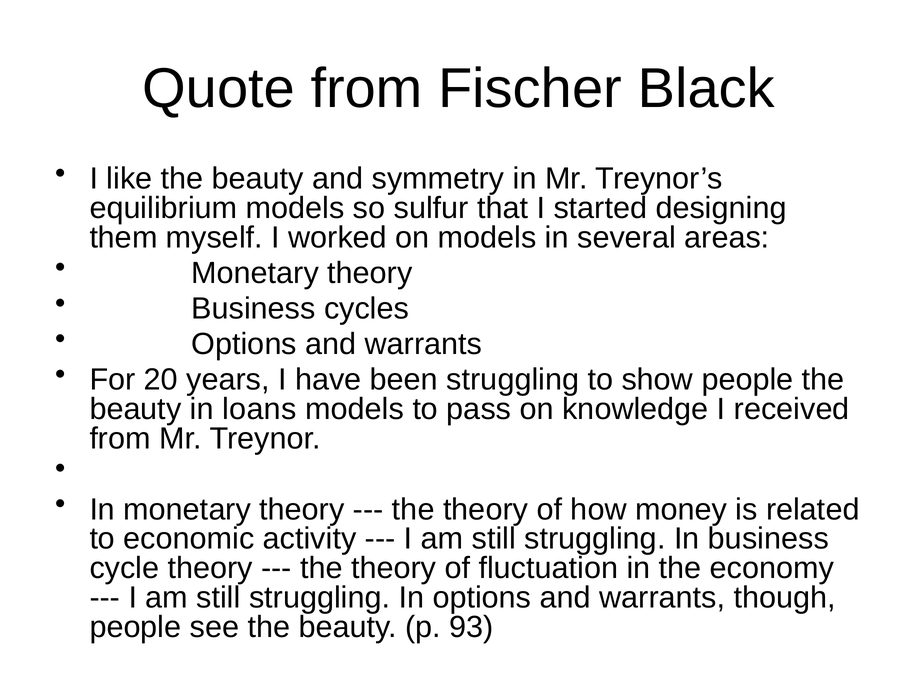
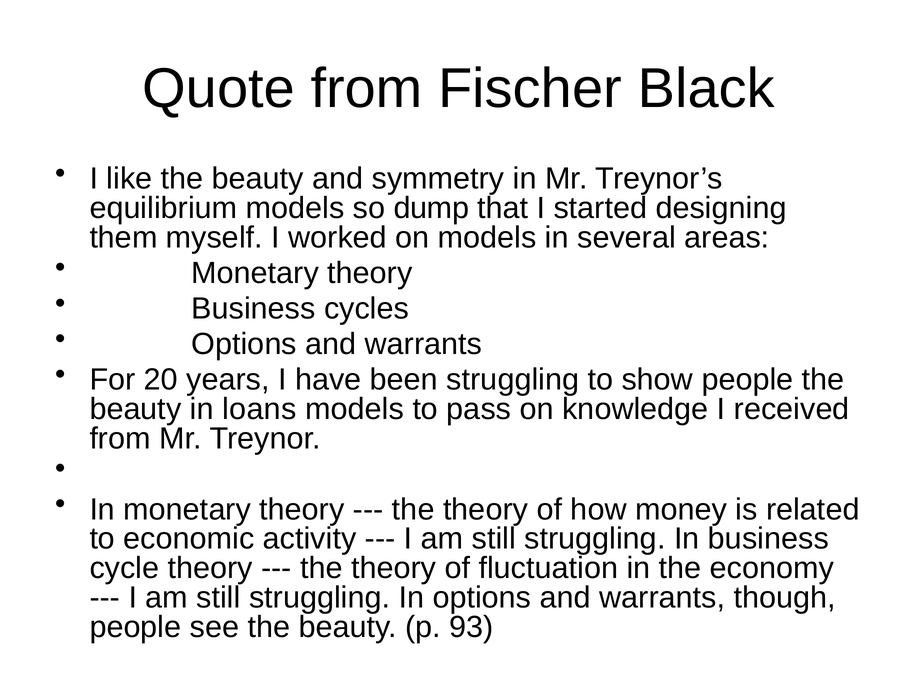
sulfur: sulfur -> dump (431, 208)
